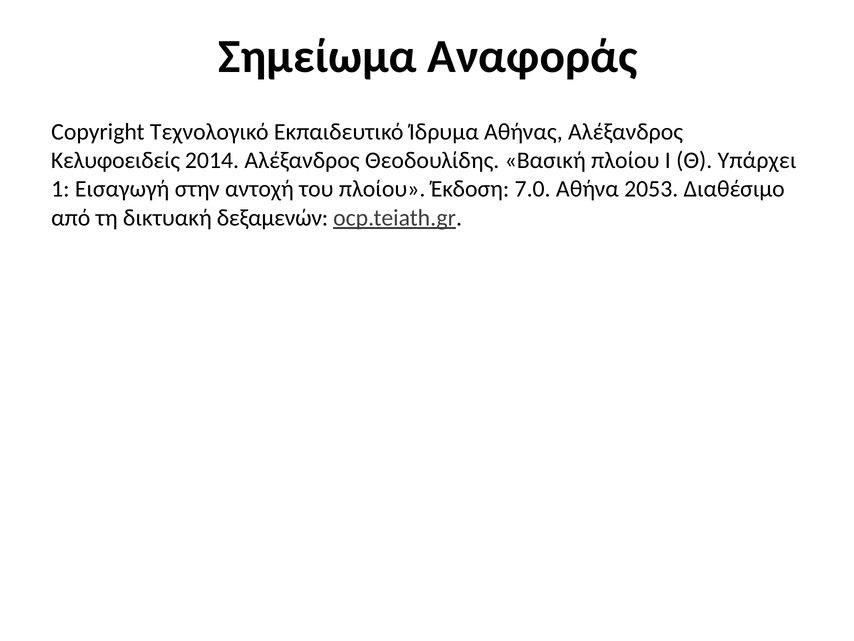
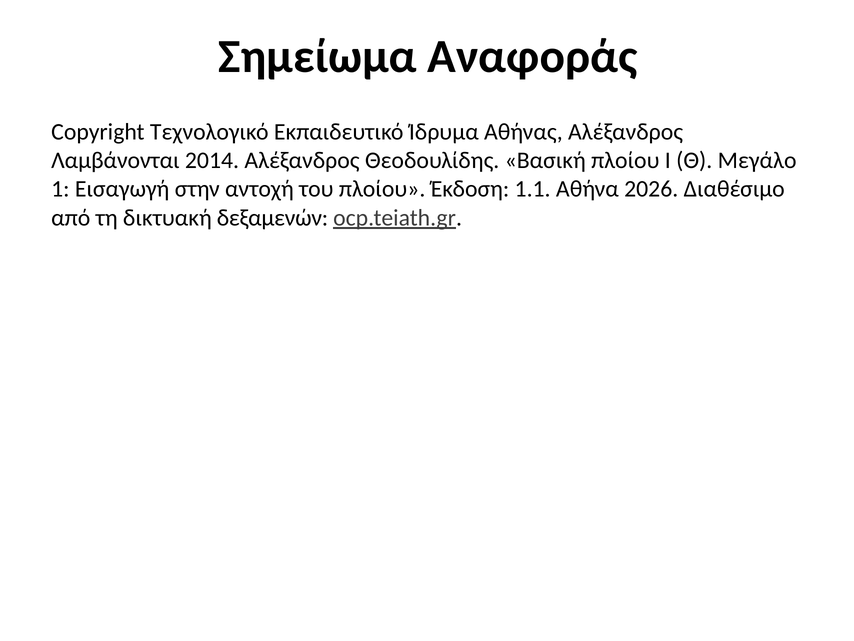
Κελυφοειδείς: Κελυφοειδείς -> Λαμβάνονται (115, 160)
Υπάρχει: Υπάρχει -> Μεγάλο (757, 160)
7.0: 7.0 -> 1.1 (533, 189)
2053: 2053 -> 2026 (651, 189)
